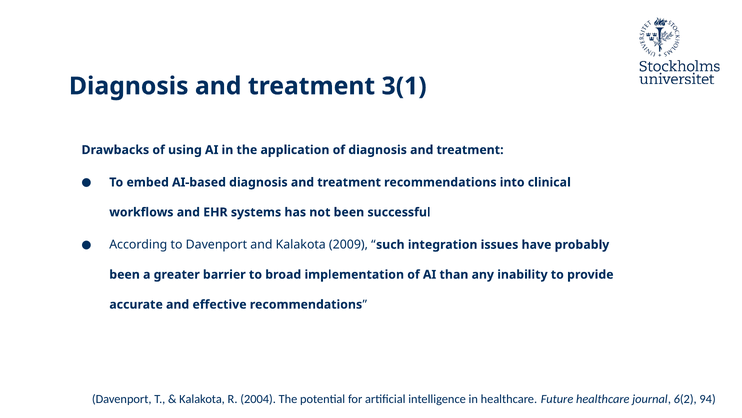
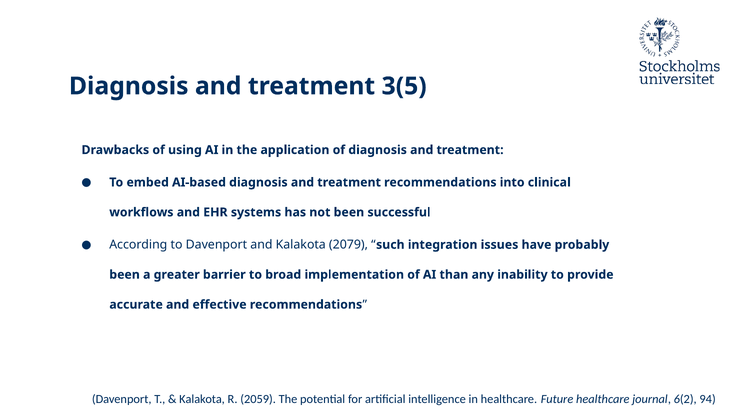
3(1: 3(1 -> 3(5 (404, 86)
2009: 2009 -> 2079 (349, 244)
2004: 2004 -> 2059 (258, 399)
